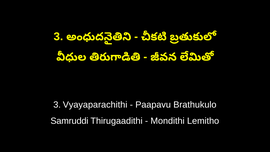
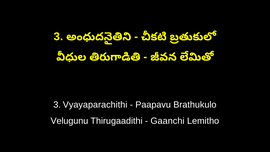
Samruddi: Samruddi -> Velugunu (69, 121)
Mondithi: Mondithi -> Gaanchi (168, 121)
